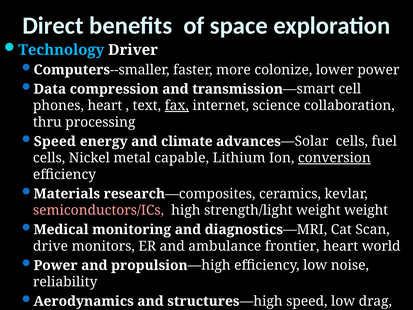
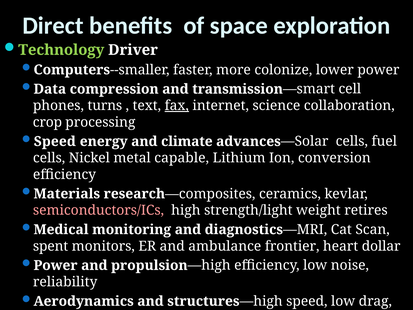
Technology colour: light blue -> light green (61, 50)
phones heart: heart -> turns (105, 106)
thru: thru -> crop (47, 122)
conversion underline: present -> none (334, 158)
weight weight: weight -> retires (366, 210)
drive: drive -> spent (51, 246)
world: world -> dollar (381, 246)
